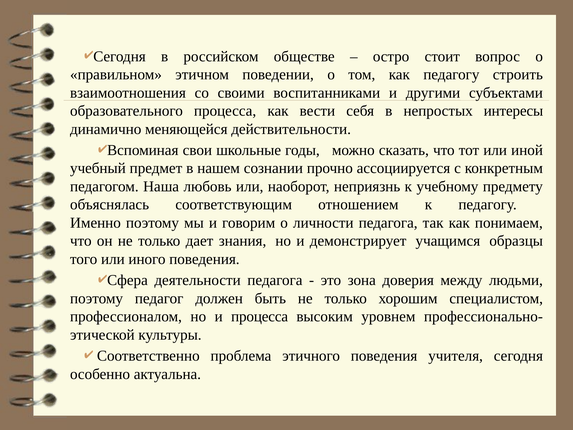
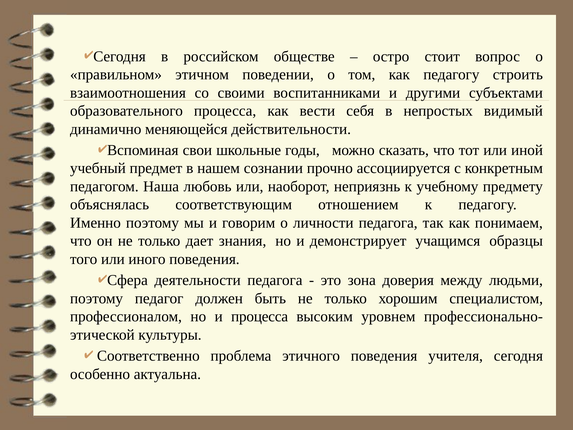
интересы: интересы -> видимый (513, 111)
